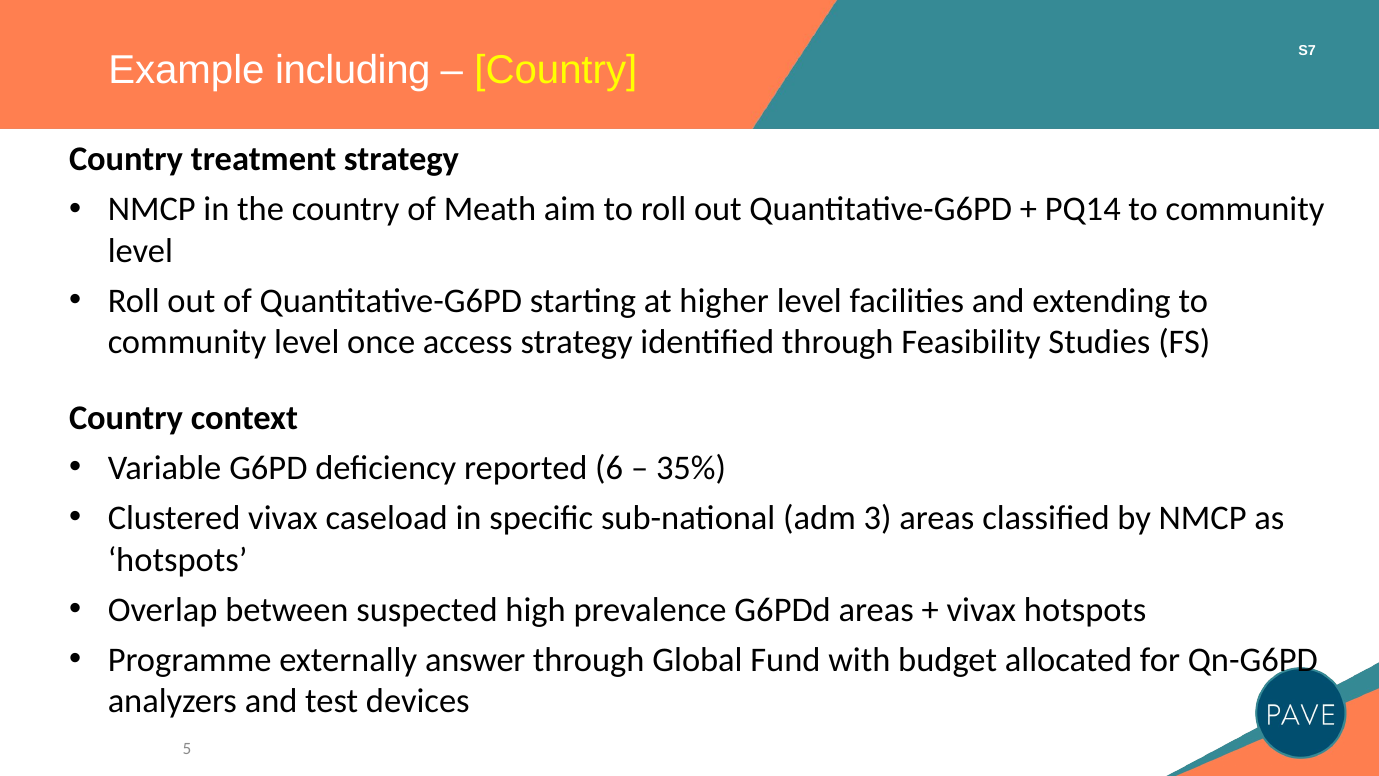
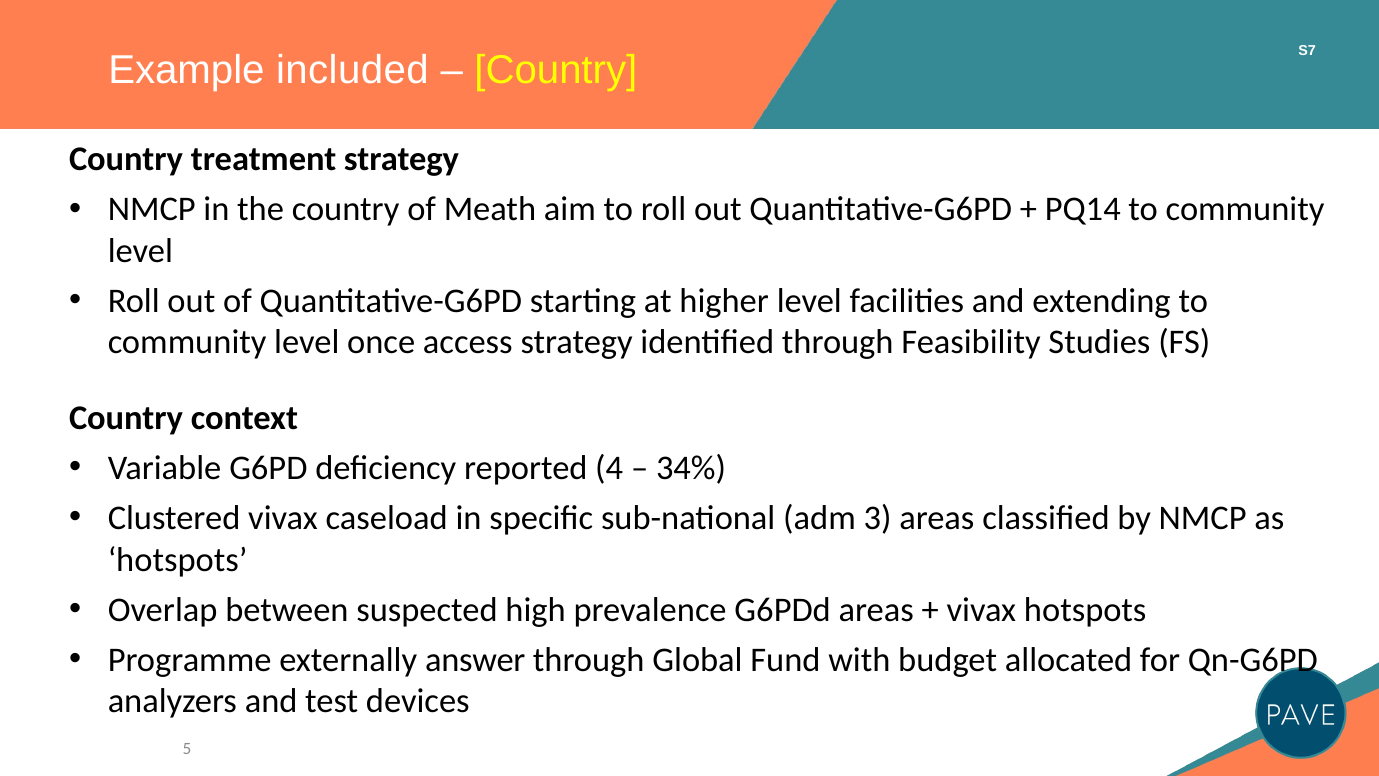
including: including -> included (352, 70)
6: 6 -> 4 (609, 468)
35%: 35% -> 34% (691, 468)
